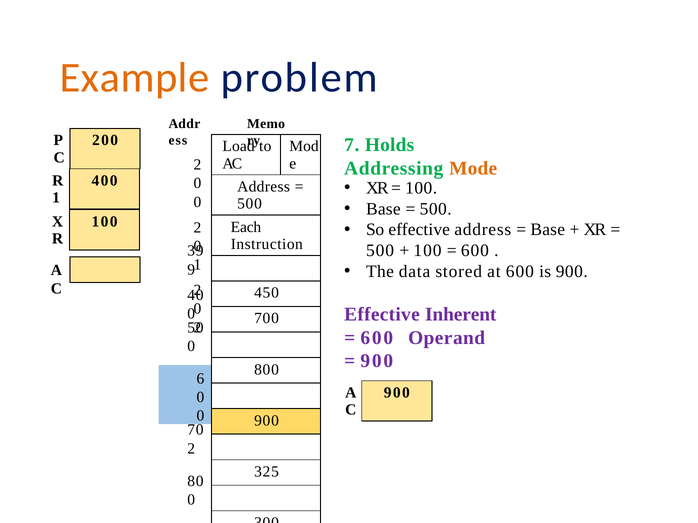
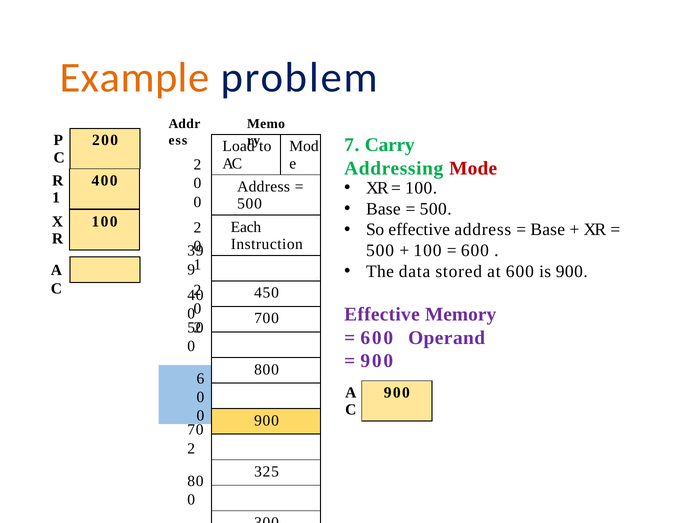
Holds: Holds -> Carry (390, 145)
Mode colour: orange -> red (473, 168)
Inherent: Inherent -> Memory (461, 315)
